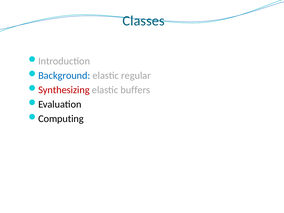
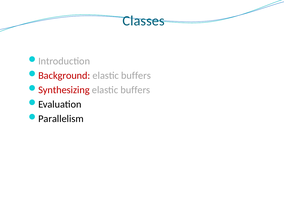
Background colour: blue -> red (64, 75)
regular: regular -> buffers (136, 75)
Computing: Computing -> Parallelism (61, 119)
